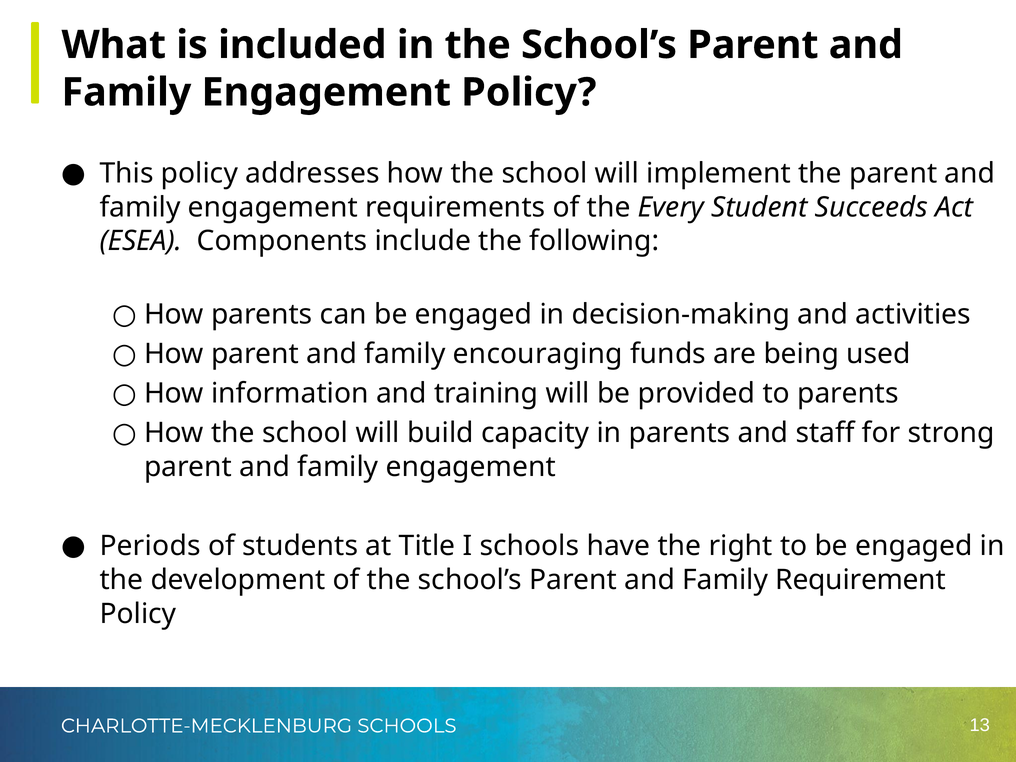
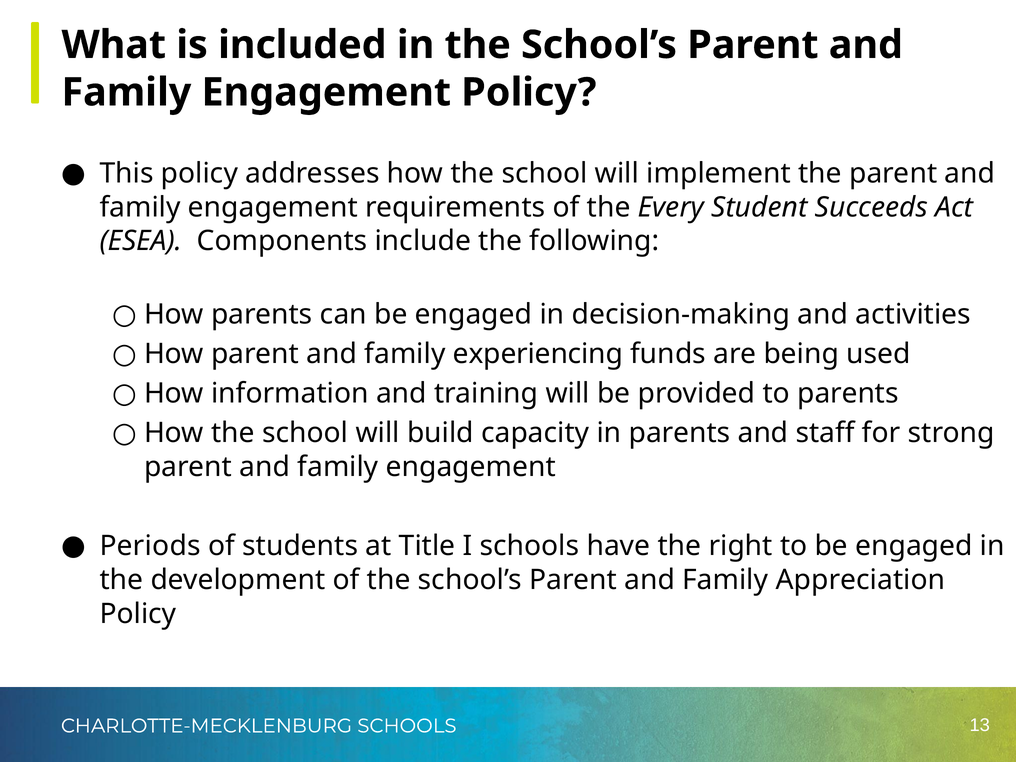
encouraging: encouraging -> experiencing (538, 354)
Requirement: Requirement -> Appreciation (860, 580)
